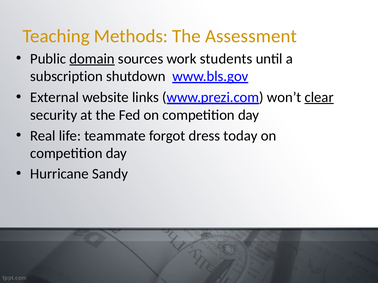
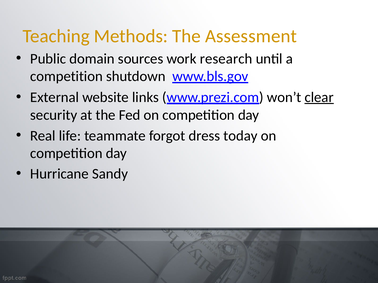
domain underline: present -> none (92, 59)
students: students -> research (226, 59)
subscription: subscription -> competition (66, 76)
